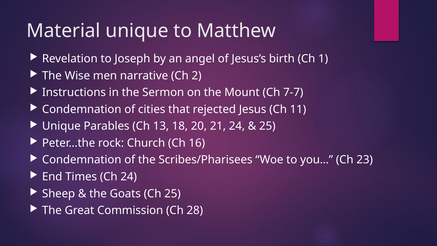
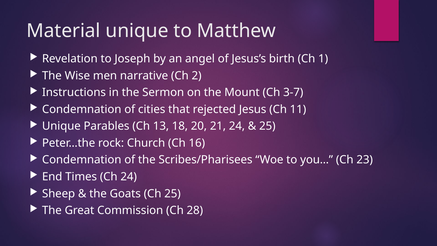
7-7: 7-7 -> 3-7 (293, 92)
